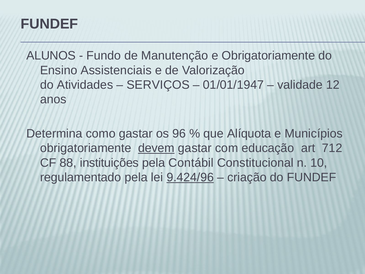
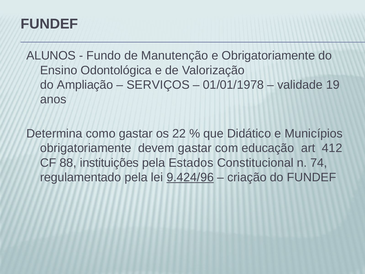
Assistenciais: Assistenciais -> Odontológica (116, 70)
Atividades: Atividades -> Ampliação (85, 85)
01/01/1947: 01/01/1947 -> 01/01/1978 (233, 85)
12: 12 -> 19 (333, 85)
96: 96 -> 22 (179, 133)
Alíquota: Alíquota -> Didático (249, 133)
devem underline: present -> none (156, 148)
712: 712 -> 412 (332, 148)
Contábil: Contábil -> Estados (191, 163)
10: 10 -> 74 (319, 163)
